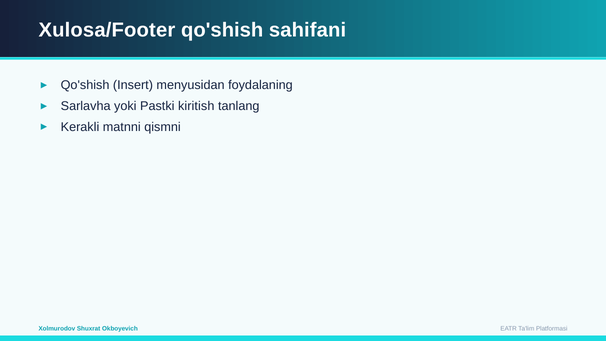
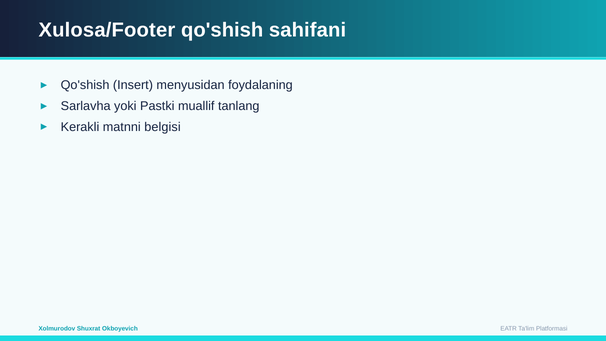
kiritish: kiritish -> muallif (196, 106)
qismni: qismni -> belgisi (162, 127)
